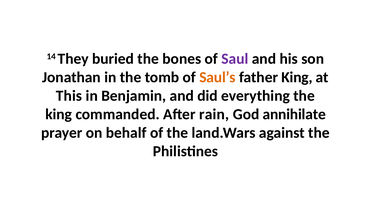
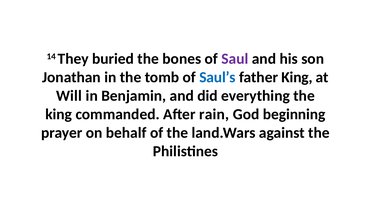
Saul’s colour: orange -> blue (217, 78)
This: This -> Will (69, 96)
annihilate: annihilate -> beginning (294, 115)
